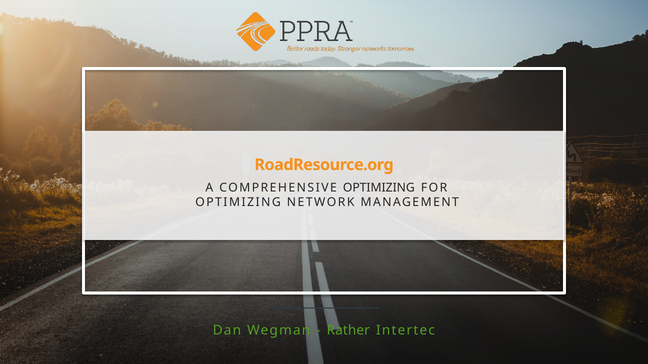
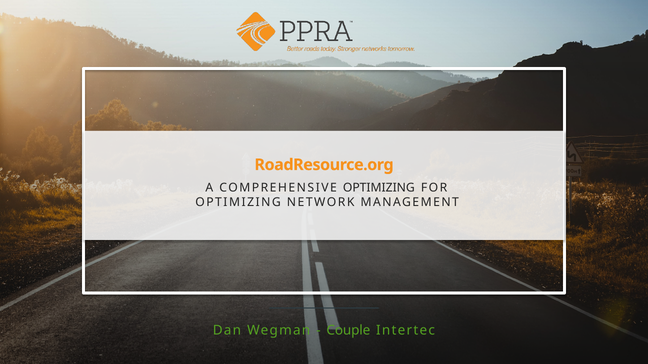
Rather: Rather -> Couple (348, 331)
